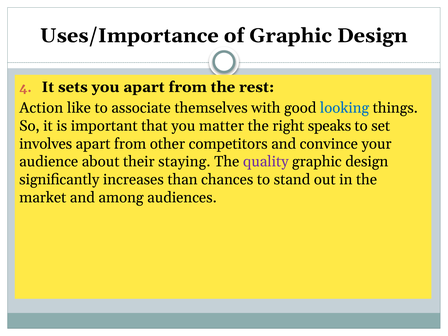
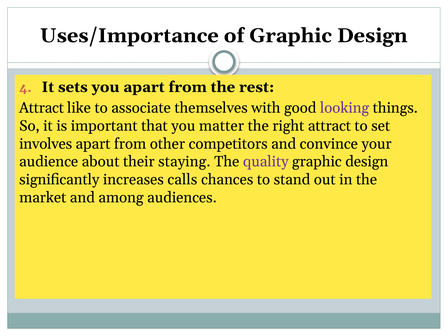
Action: Action -> Attract (41, 108)
looking colour: blue -> purple (345, 108)
right speaks: speaks -> attract (329, 126)
than: than -> calls (182, 180)
